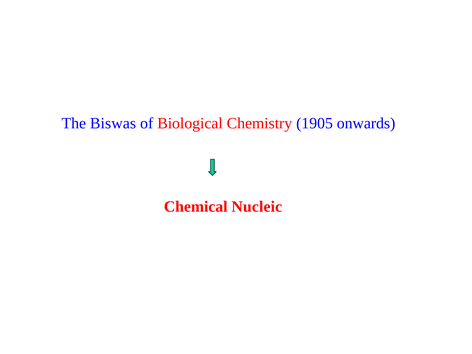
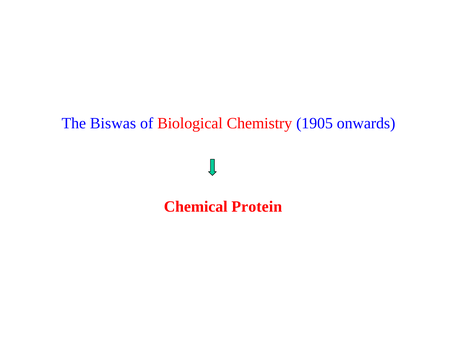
Nucleic: Nucleic -> Protein (257, 207)
